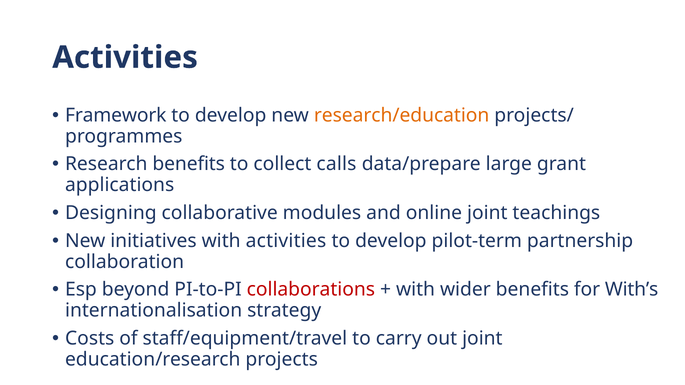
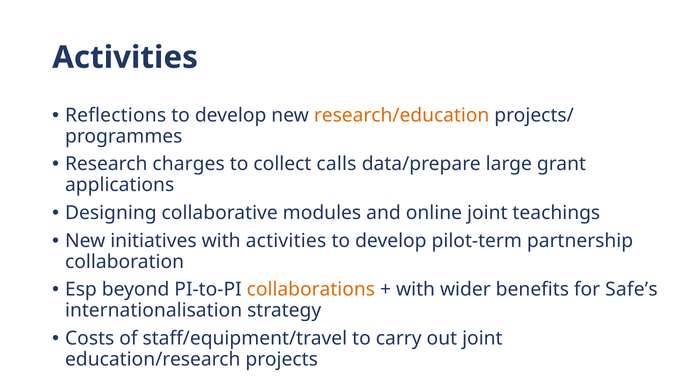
Framework: Framework -> Reflections (116, 115)
Research benefits: benefits -> charges (189, 164)
collaborations colour: red -> orange (311, 290)
With’s: With’s -> Safe’s (631, 290)
